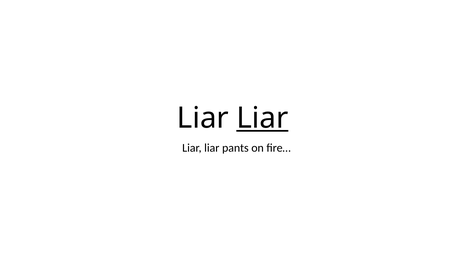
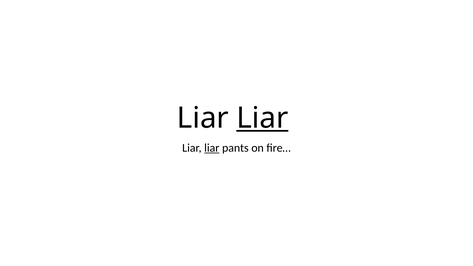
liar underline: none -> present (212, 148)
